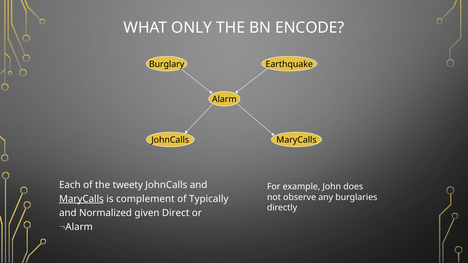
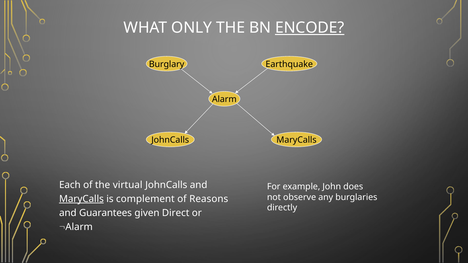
ENCODE underline: none -> present (310, 28)
tweety: tweety -> virtual (128, 185)
Typically: Typically -> Reasons (209, 199)
Normalized: Normalized -> Guarantees (106, 213)
